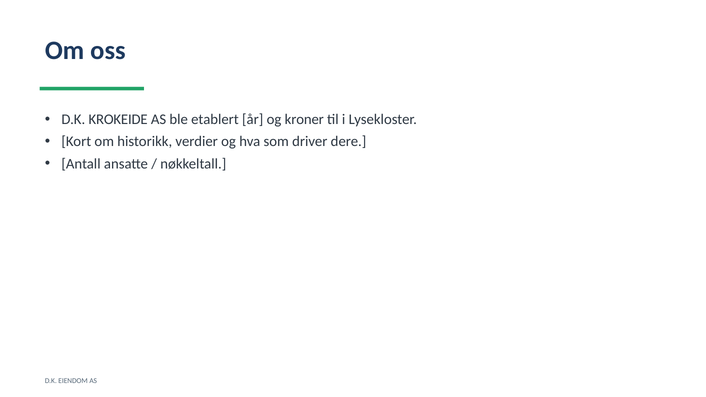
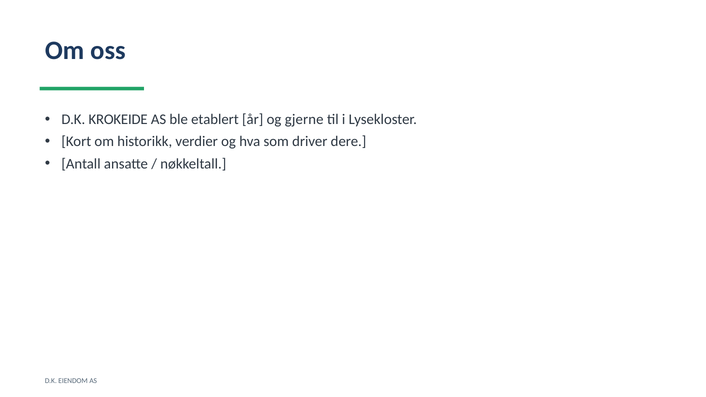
kroner: kroner -> gjerne (304, 120)
